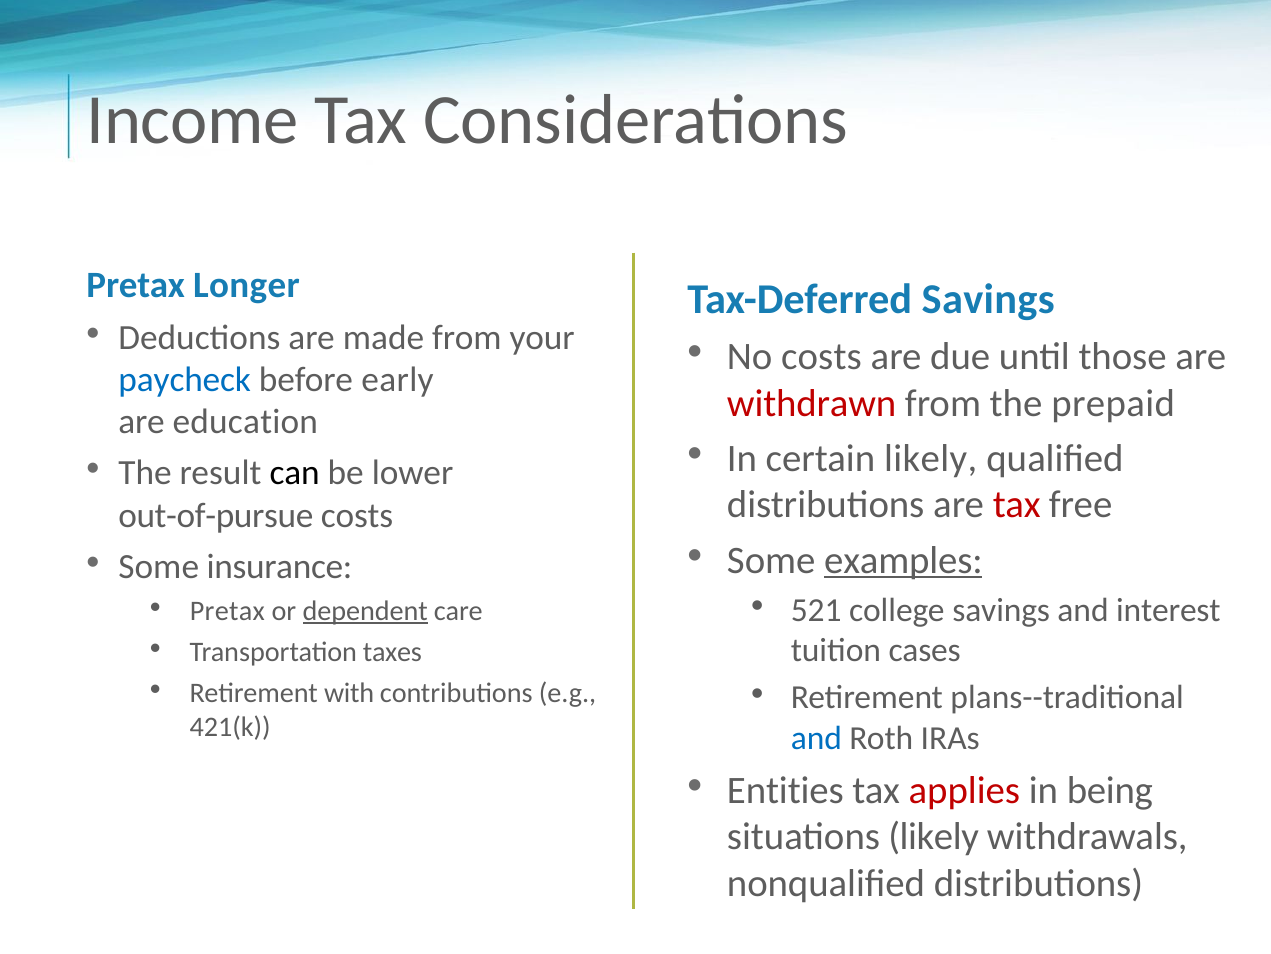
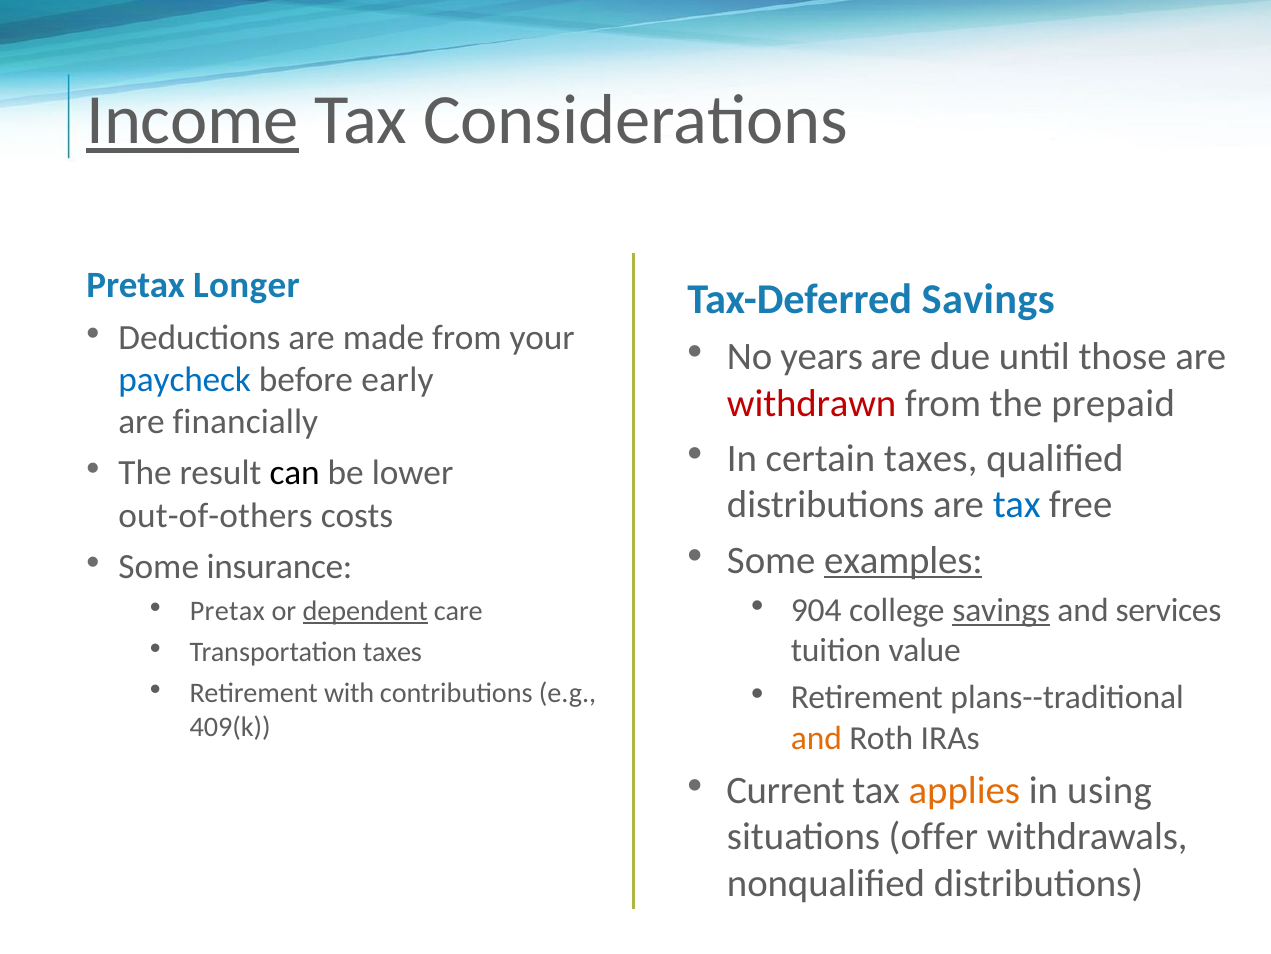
Income underline: none -> present (193, 120)
No costs: costs -> years (822, 356)
education: education -> financially (245, 422)
certain likely: likely -> taxes (931, 458)
tax colour: red -> blue (1017, 505)
out-of-pursue: out-of-pursue -> out-of-others (216, 515)
521: 521 -> 904 (816, 610)
savings underline: none -> present (1001, 610)
interest: interest -> services (1168, 610)
cases: cases -> value (925, 650)
421(k: 421(k -> 409(k (230, 726)
and colour: blue -> orange (816, 738)
Entities: Entities -> Current (786, 790)
applies colour: red -> orange (964, 790)
being: being -> using (1110, 790)
situations likely: likely -> offer (933, 836)
